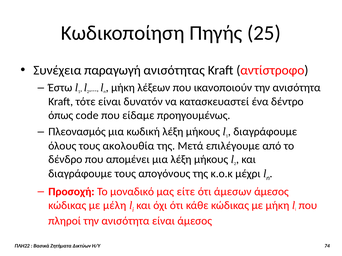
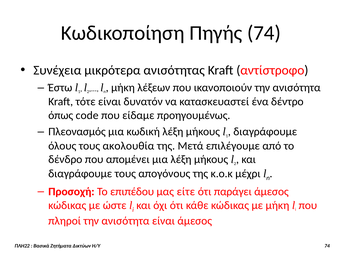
Πηγής 25: 25 -> 74 (264, 33)
παραγωγή: παραγωγή -> μικρότερα (112, 70)
μοναδικό: μοναδικό -> επιπέδου (132, 192)
άμεσων: άμεσων -> παράγει (233, 192)
μέλη: μέλη -> ώστε (115, 206)
